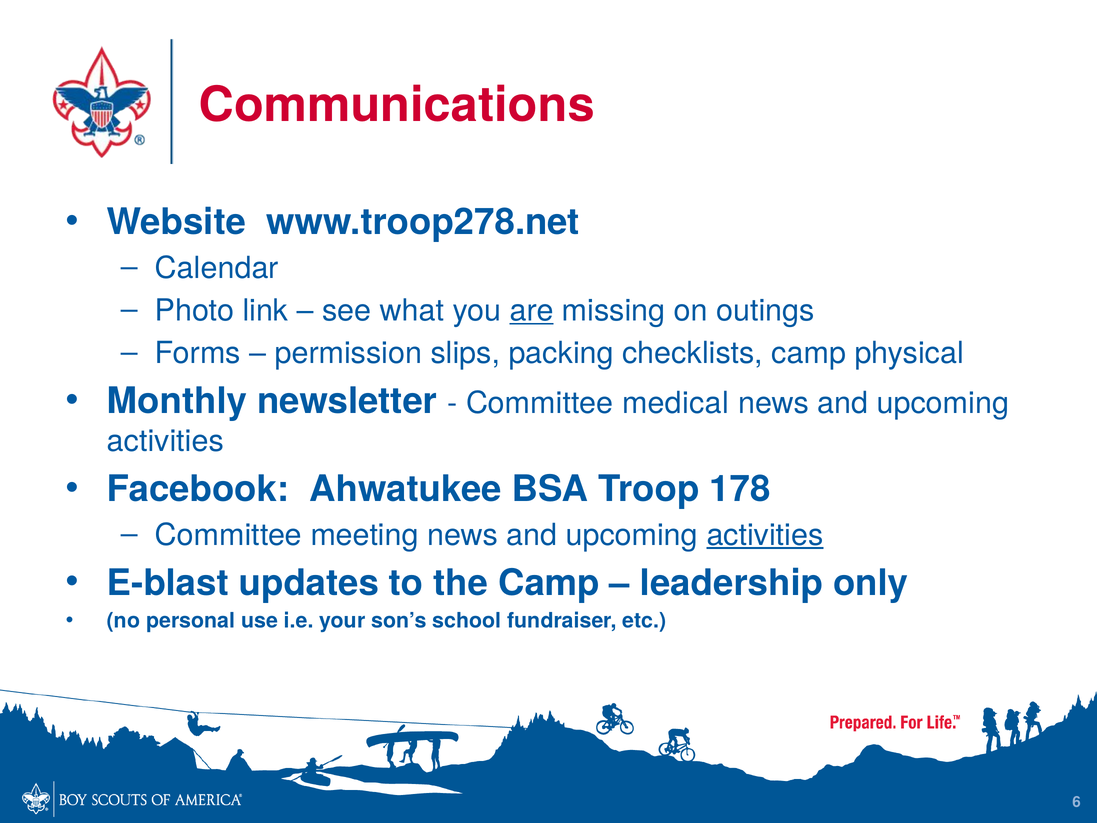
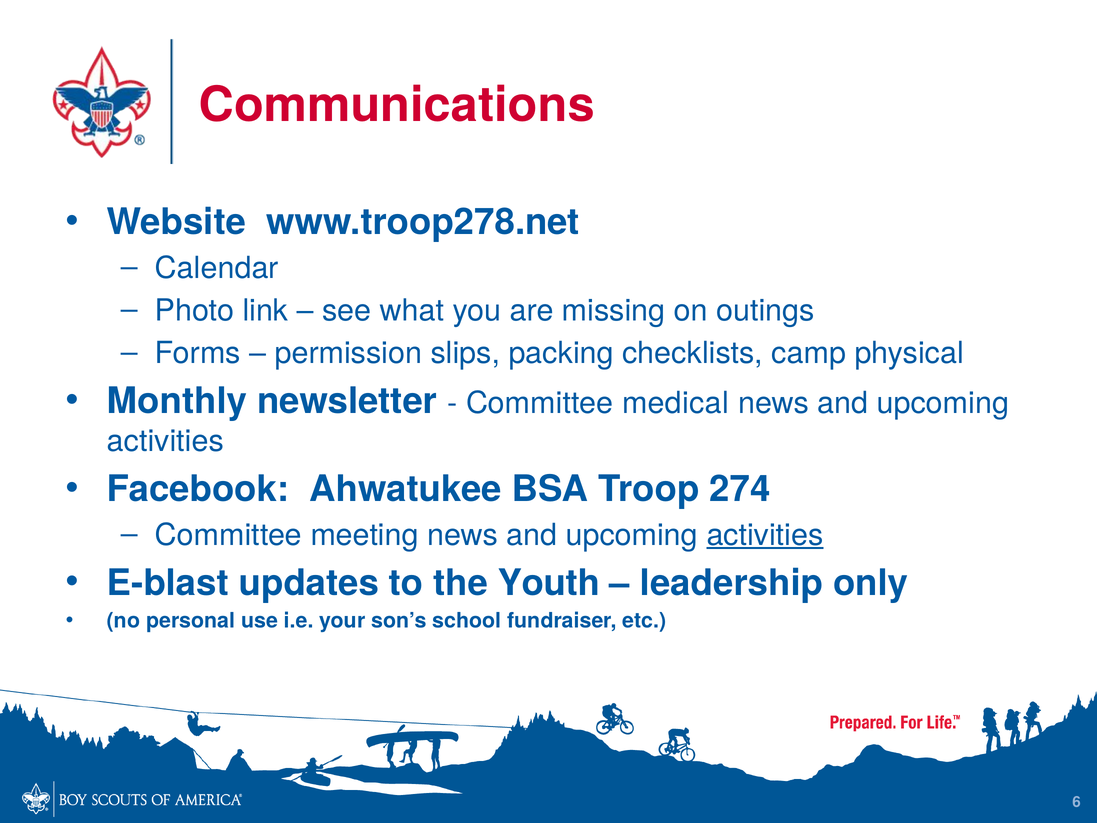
are underline: present -> none (532, 311)
178: 178 -> 274 (740, 489)
the Camp: Camp -> Youth (549, 583)
